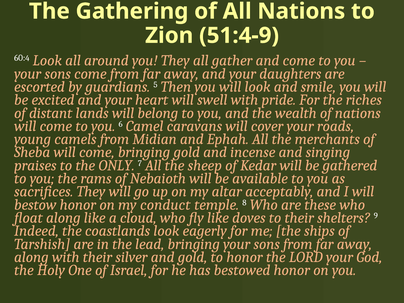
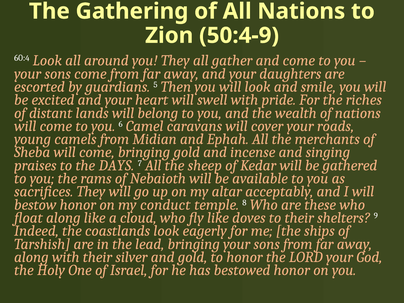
51:4-9: 51:4-9 -> 50:4-9 (239, 35)
ONLY: ONLY -> DAYS (116, 165)
